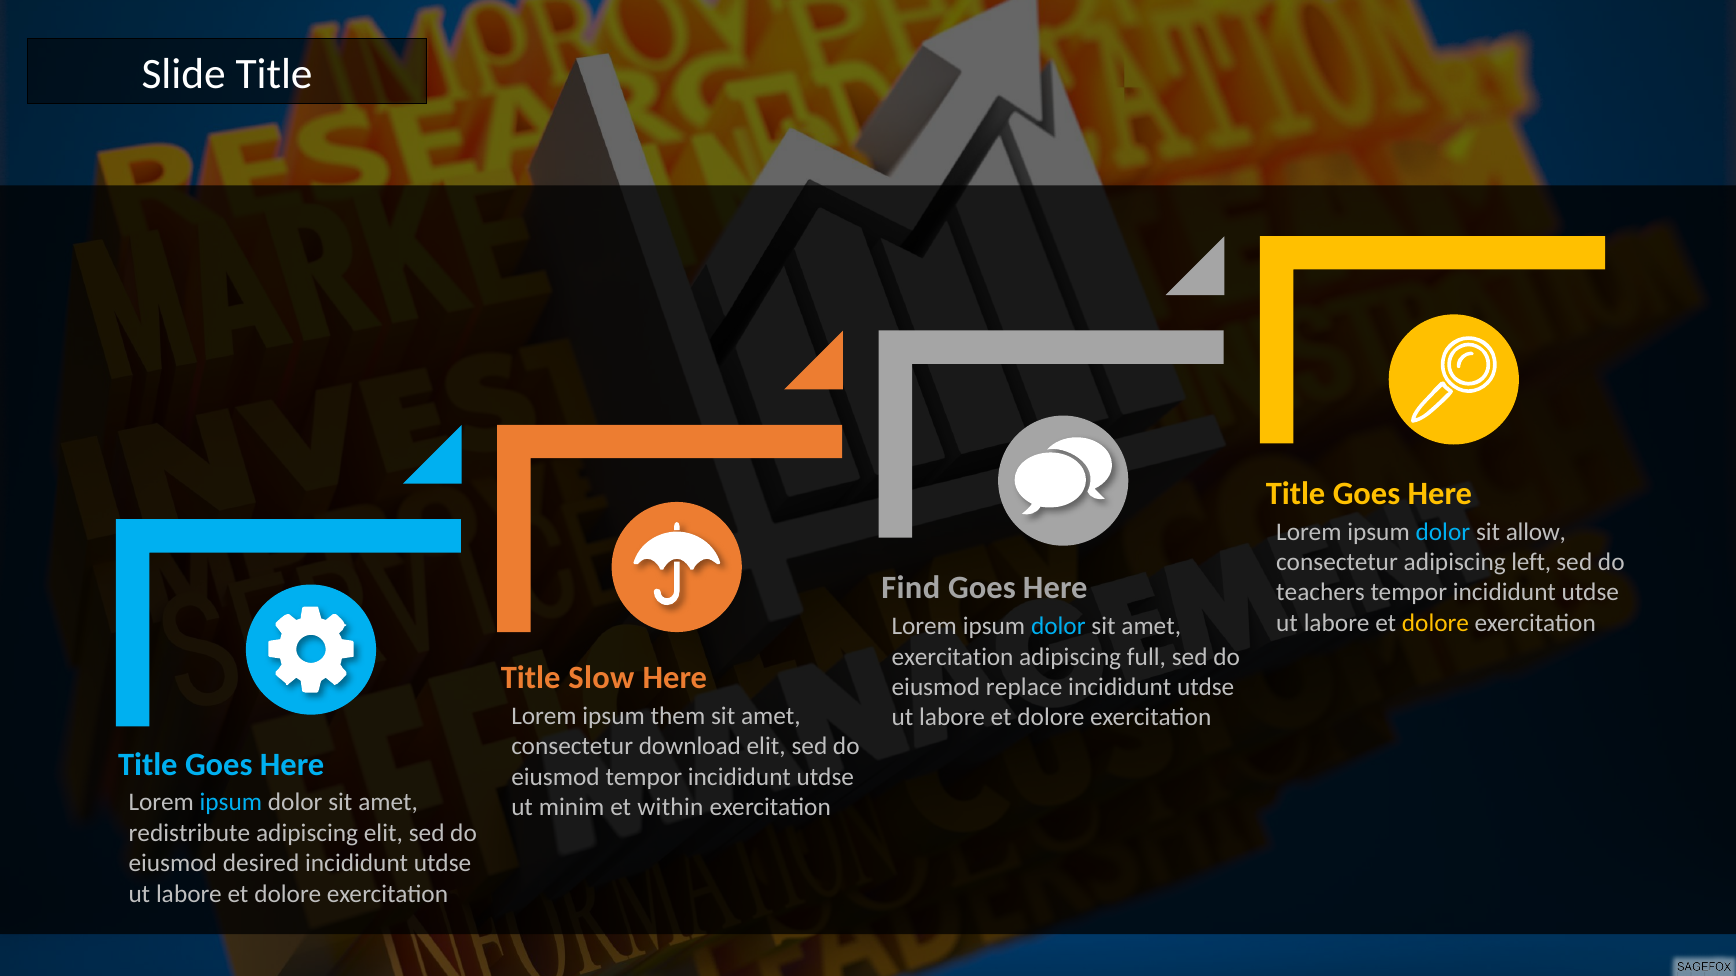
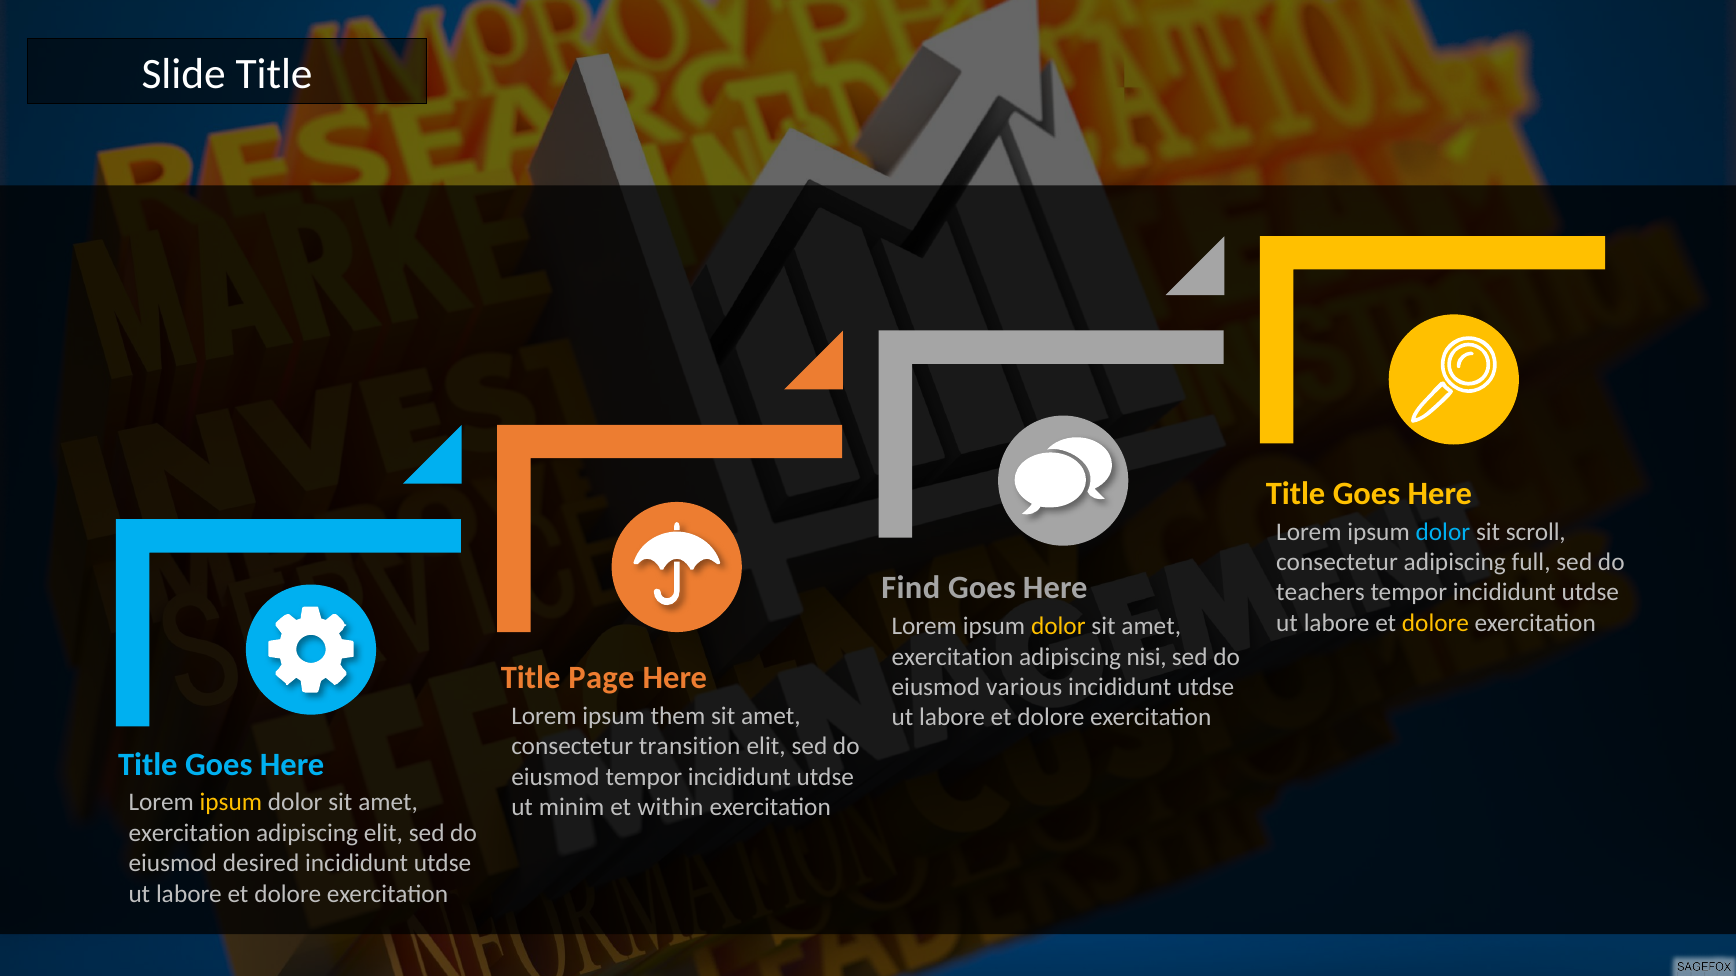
allow: allow -> scroll (1536, 532)
left: left -> full (1531, 562)
dolor colour: light blue -> yellow (1058, 627)
full: full -> nisi (1147, 657)
Slow: Slow -> Page (601, 678)
replace: replace -> various (1024, 687)
download: download -> transition (690, 747)
ipsum colour: light blue -> yellow (231, 803)
redistribute: redistribute -> exercitation (189, 833)
